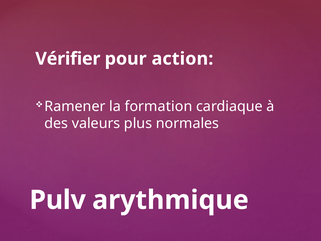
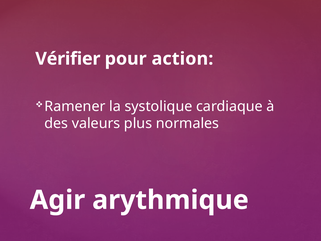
formation: formation -> systolique (158, 106)
Pulv: Pulv -> Agir (57, 200)
